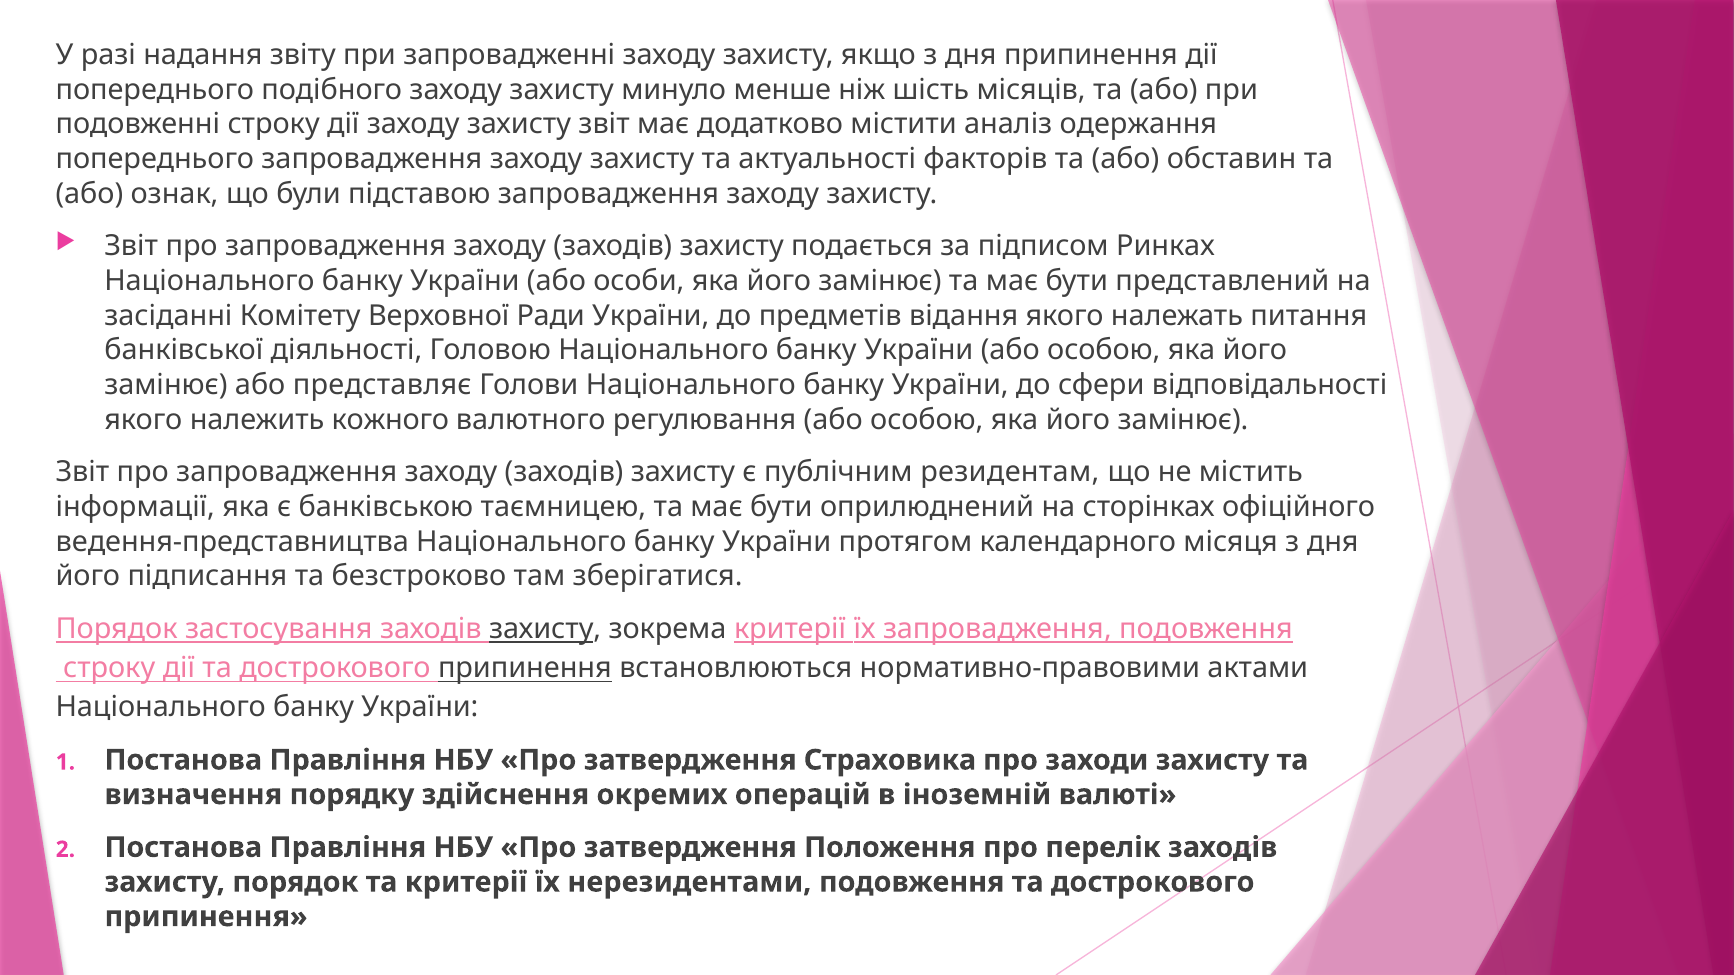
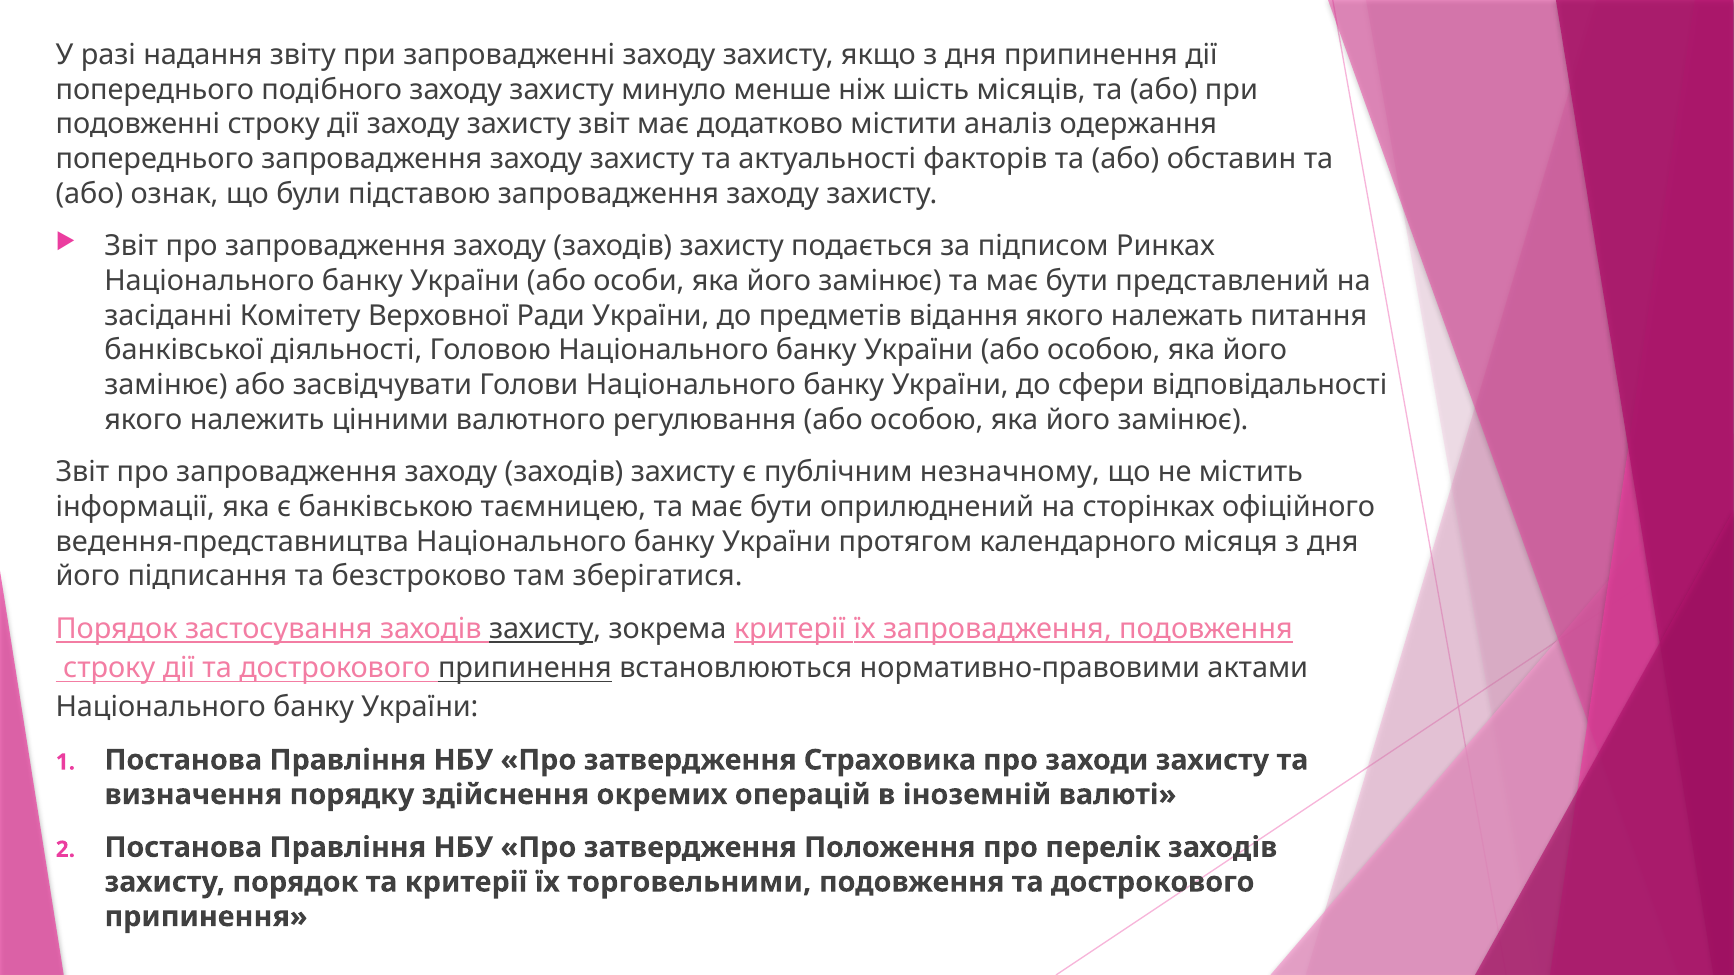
представляє: представляє -> засвідчувати (382, 385)
кожного: кожного -> цінними (390, 420)
резидентам: резидентам -> незначному (1010, 472)
нерезидентами: нерезидентами -> торговельними (689, 882)
